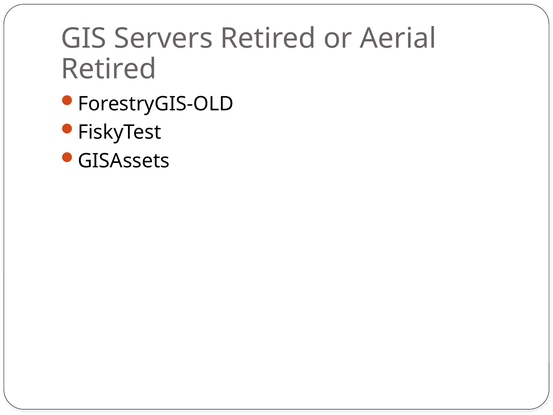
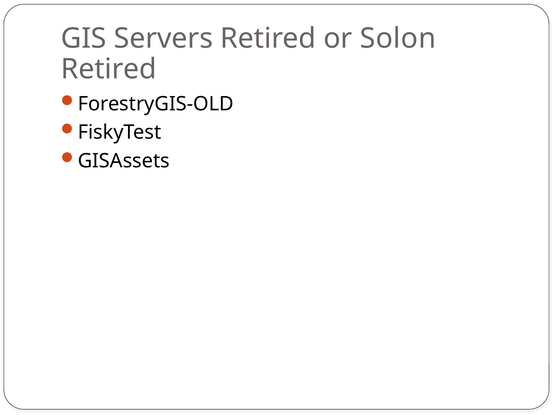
Aerial: Aerial -> Solon (398, 38)
